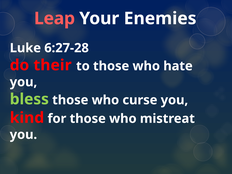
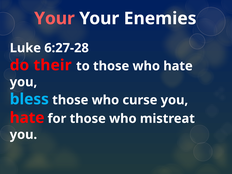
Leap: Leap -> Your (54, 18)
bless colour: light green -> light blue (29, 99)
kind: kind -> hate (27, 118)
